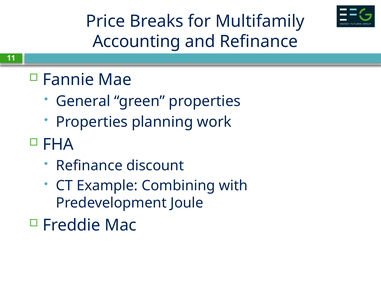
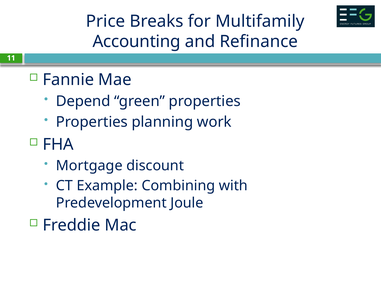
General: General -> Depend (83, 101)
Refinance: Refinance -> Mortgage (89, 166)
